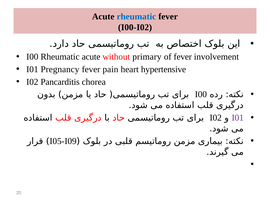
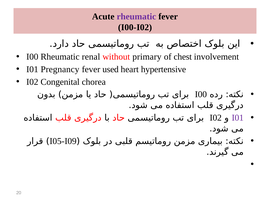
rheumatic colour: blue -> purple (136, 17)
Rheumatic acute: acute -> renal (91, 57)
of fever: fever -> chest (183, 57)
pain: pain -> used (111, 69)
Pancarditis: Pancarditis -> Congenital (60, 82)
